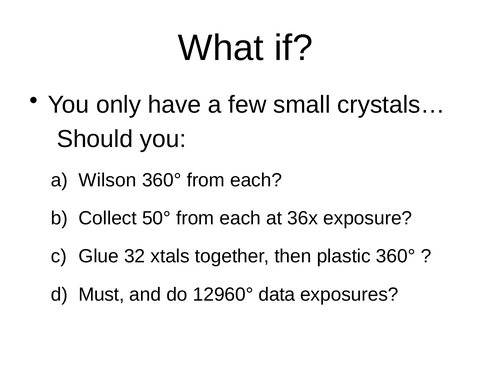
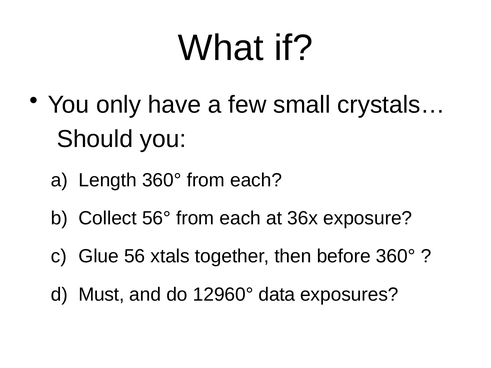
Wilson: Wilson -> Length (108, 180)
50°: 50° -> 56° (156, 218)
32: 32 -> 56 (135, 256)
plastic: plastic -> before (344, 256)
